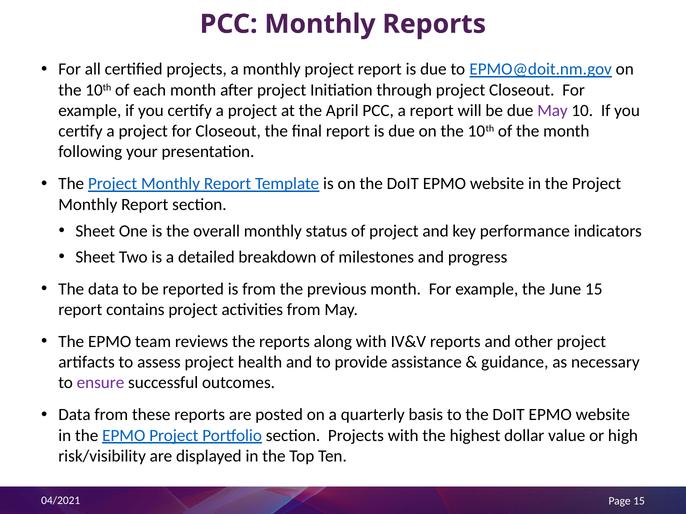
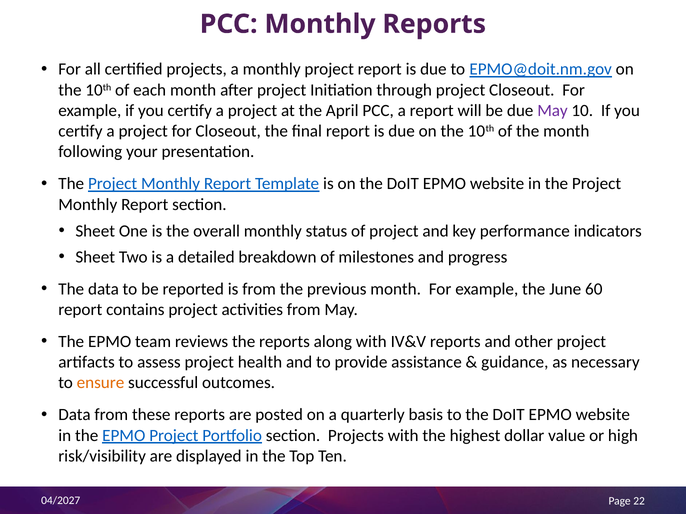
June 15: 15 -> 60 (594, 289)
ensure colour: purple -> orange (101, 383)
04/2021: 04/2021 -> 04/2027 (61, 501)
Page 15: 15 -> 22 (639, 501)
